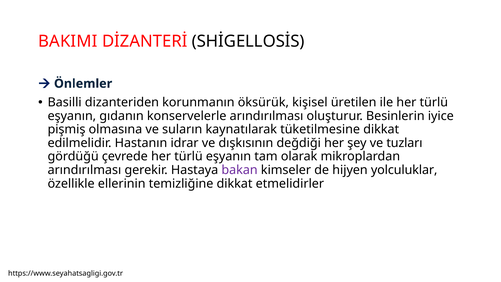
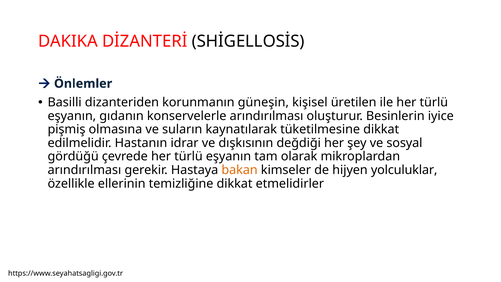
BAKIMI: BAKIMI -> DAKIKA (68, 41)
öksürük: öksürük -> güneşin (263, 102)
tuzları: tuzları -> sosyal (404, 143)
bakan colour: purple -> orange (240, 170)
